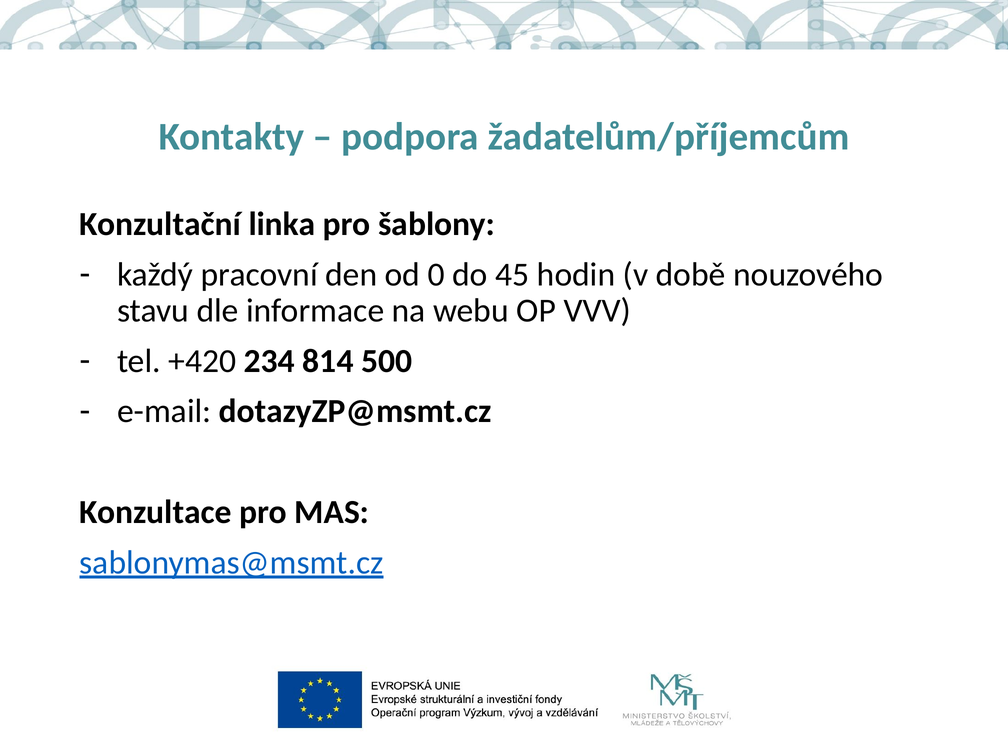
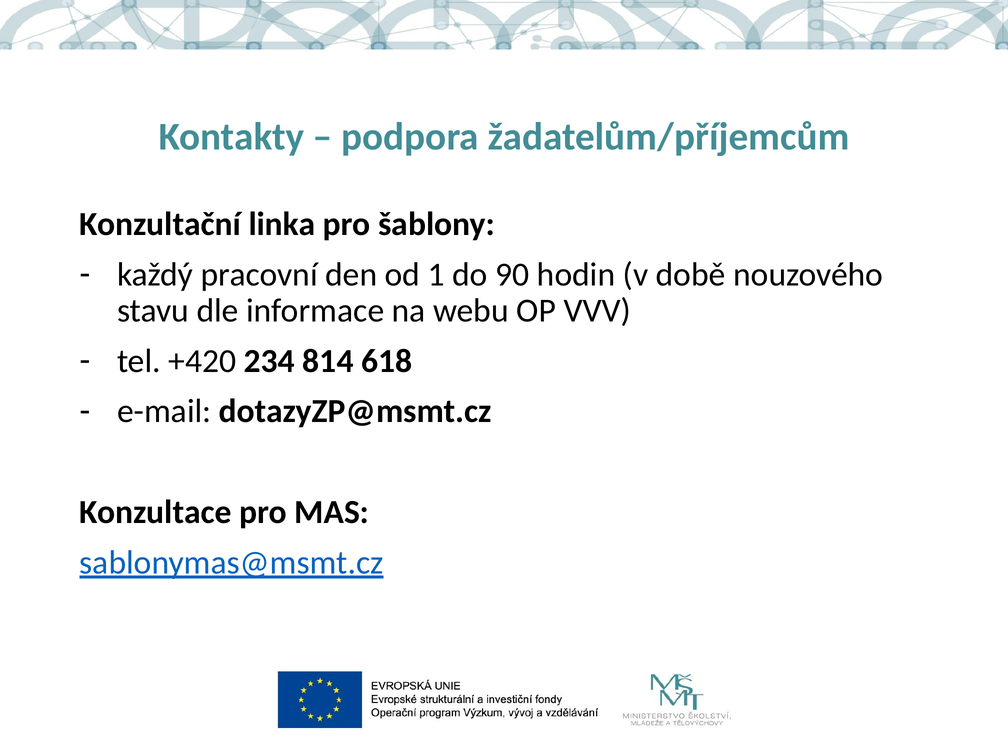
0: 0 -> 1 (436, 275)
45: 45 -> 90 (512, 275)
500: 500 -> 618 (387, 361)
